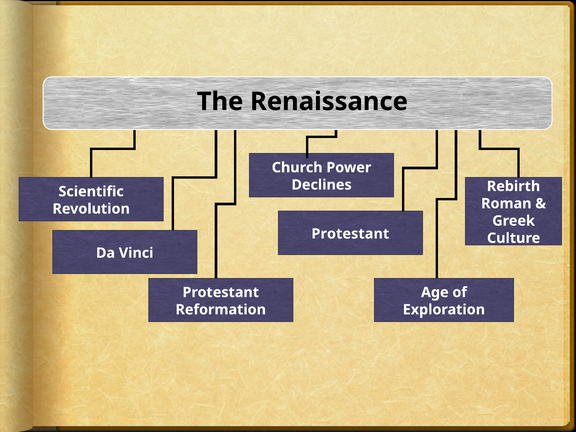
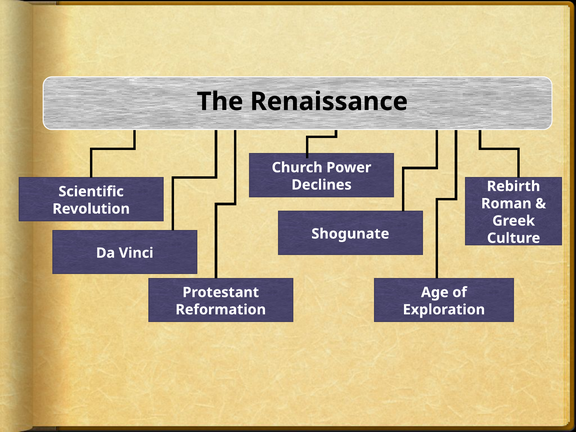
Protestant: Protestant -> Shogunate (350, 234)
